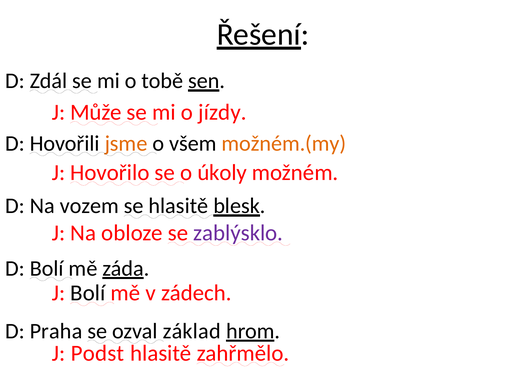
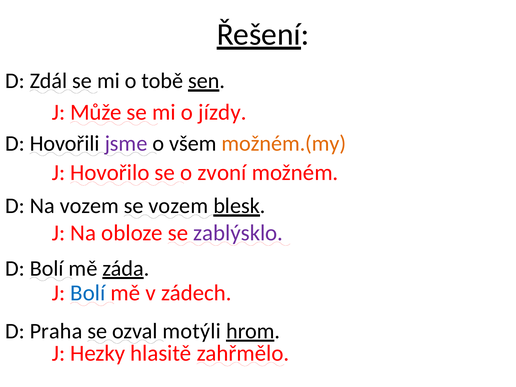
jsme colour: orange -> purple (126, 143)
úkoly: úkoly -> zvoní (222, 173)
se hlasitě: hlasitě -> vozem (178, 206)
Bolí colour: black -> blue (88, 293)
základ: základ -> motýli (192, 331)
Podst: Podst -> Hezky (98, 353)
